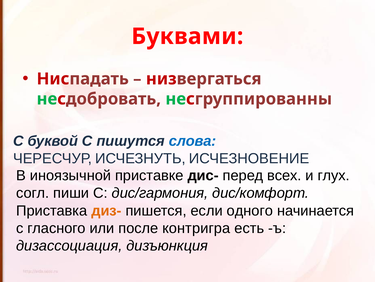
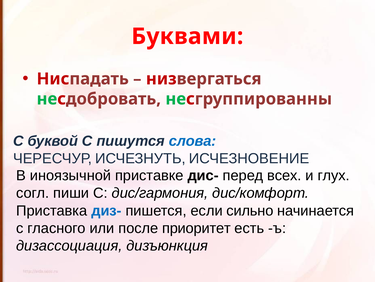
диз- colour: orange -> blue (106, 210)
одного: одного -> сильно (250, 210)
контригра: контригра -> приоритет (196, 228)
